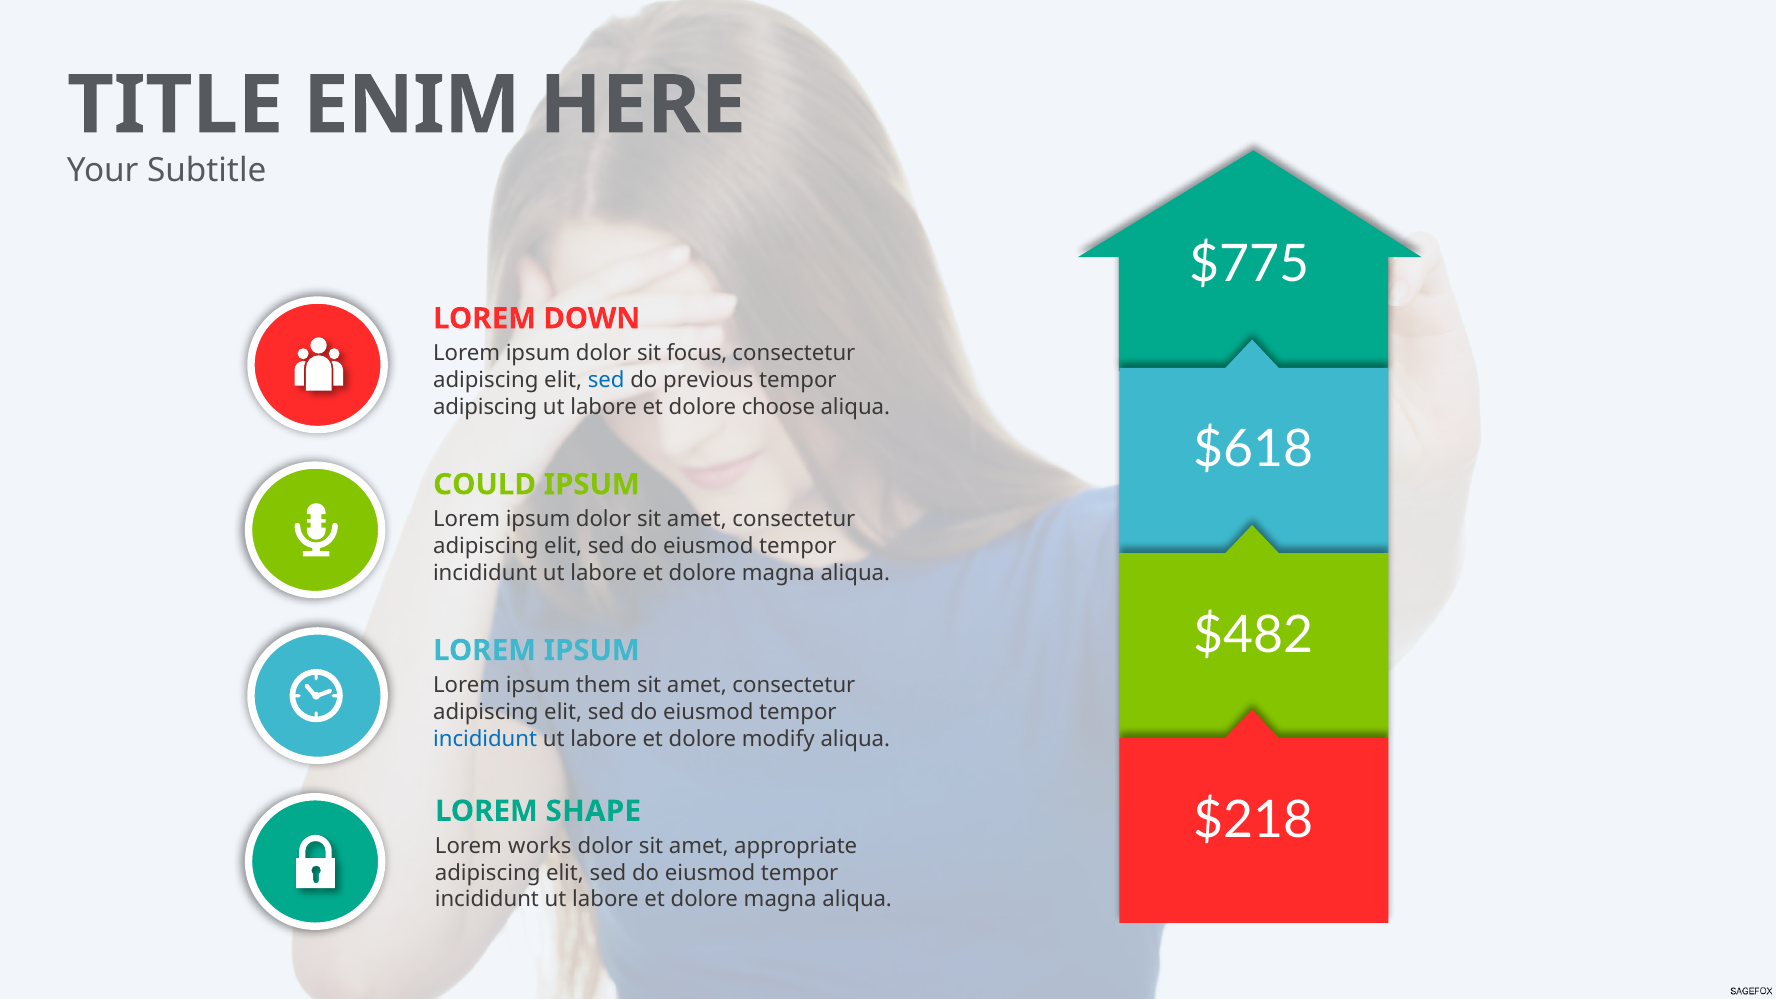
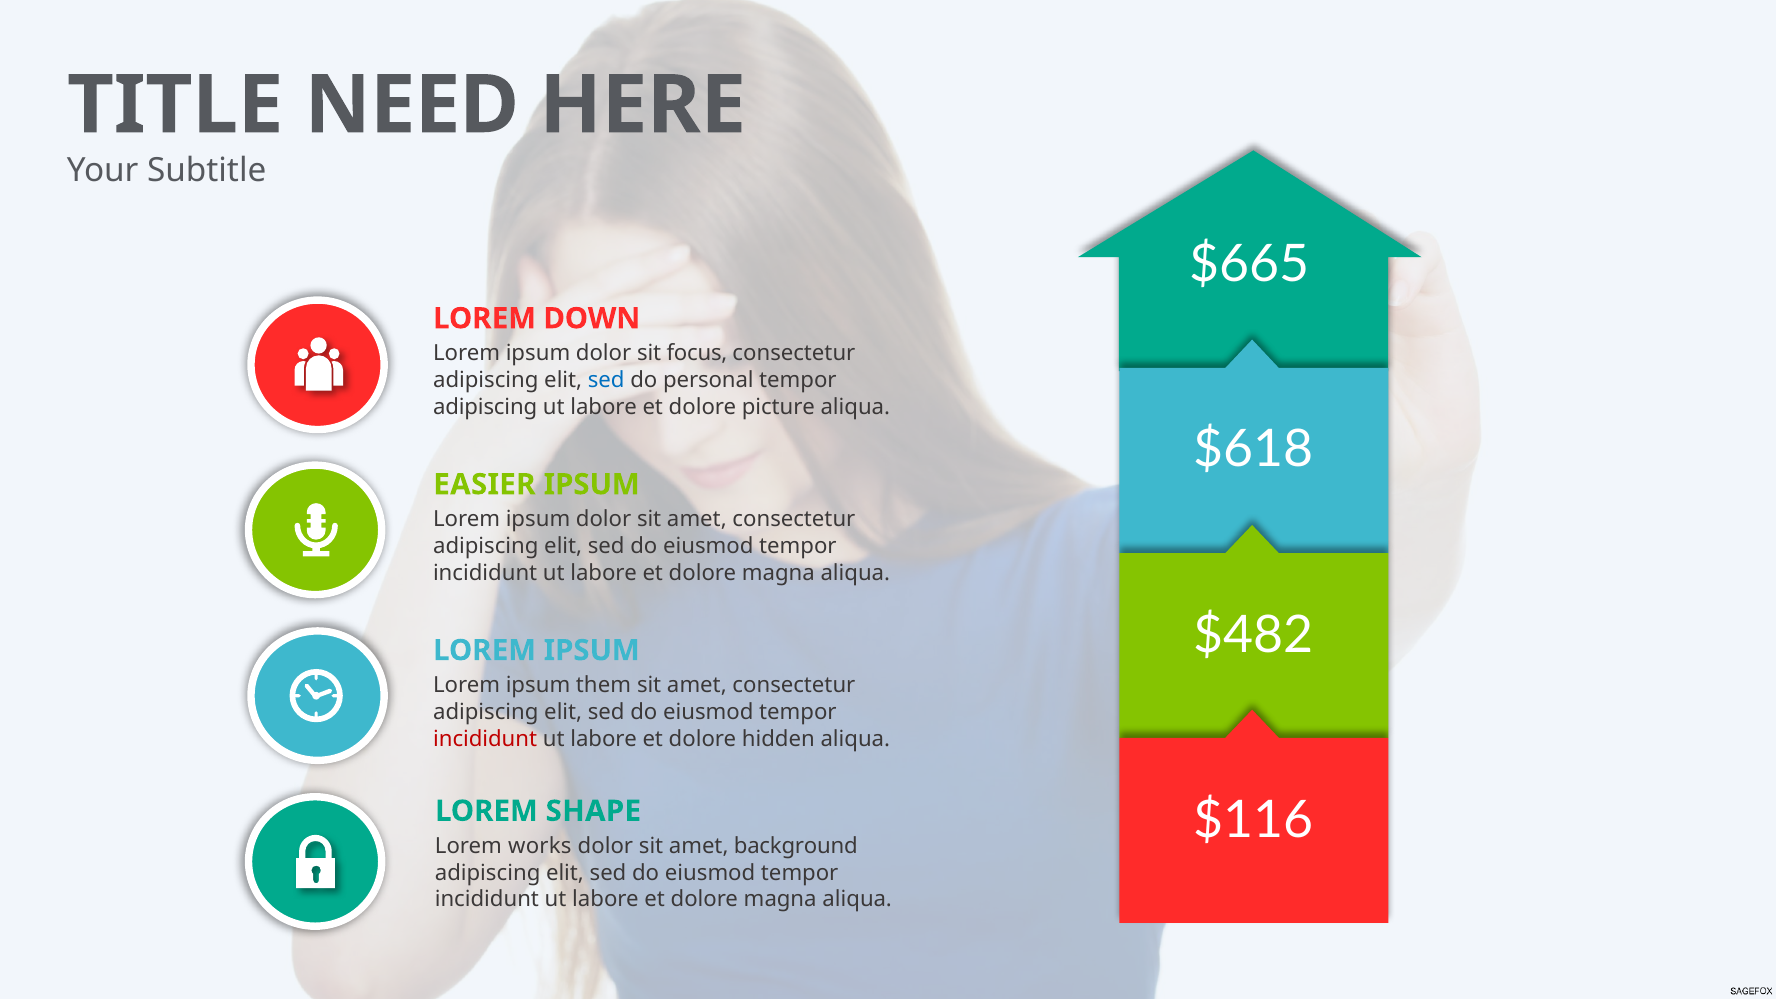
ENIM: ENIM -> NEED (412, 105)
$775: $775 -> $665 (1250, 264)
previous: previous -> personal (708, 380)
choose: choose -> picture (778, 407)
COULD: COULD -> EASIER (484, 484)
incididunt colour: blue -> red (485, 739)
modify: modify -> hidden (778, 739)
$218: $218 -> $116 (1254, 820)
appropriate: appropriate -> background (796, 846)
